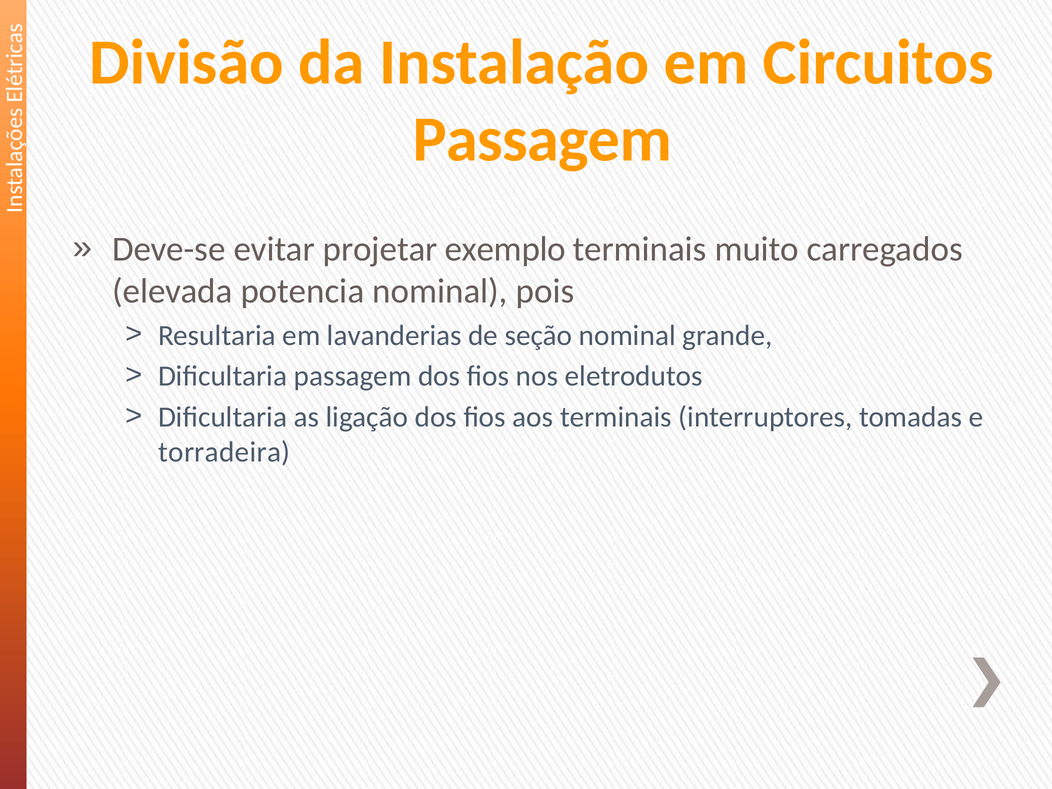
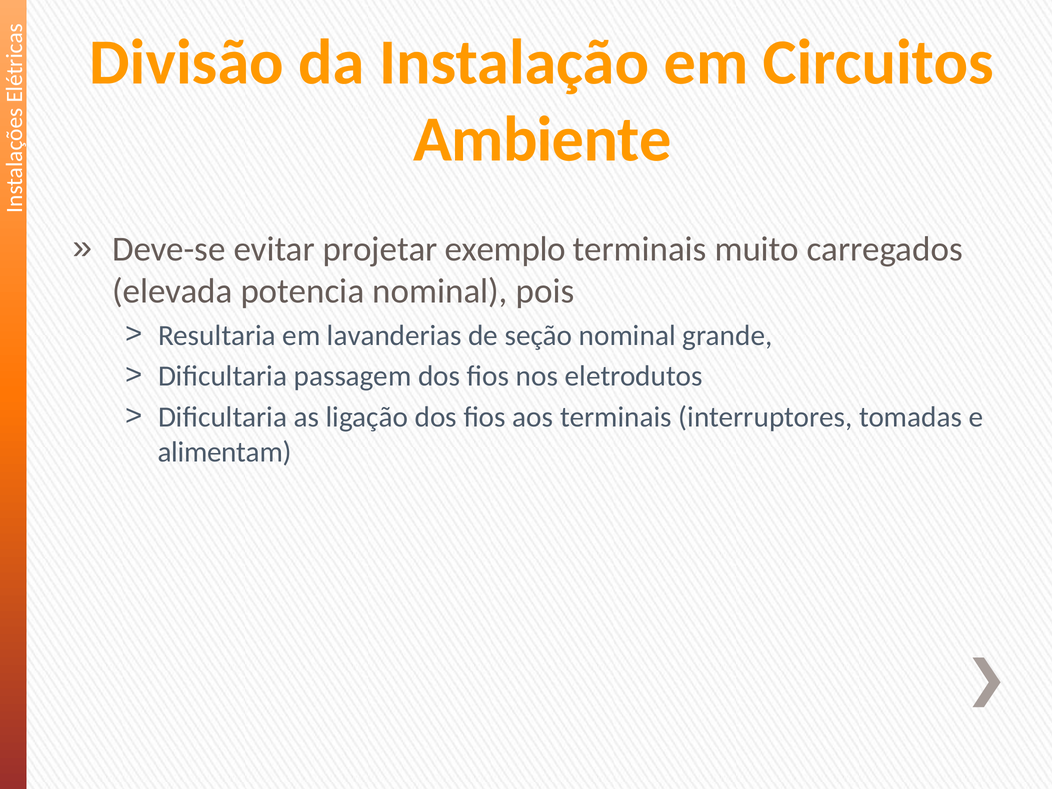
Passagem: Passagem -> Ambiente (542, 140)
torradeira: torradeira -> alimentam (225, 452)
